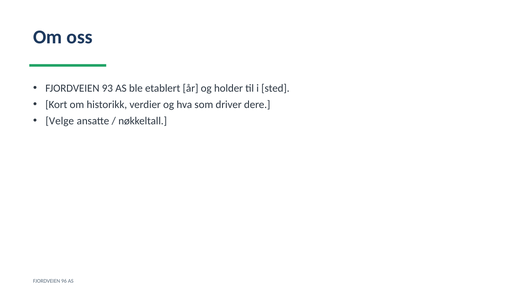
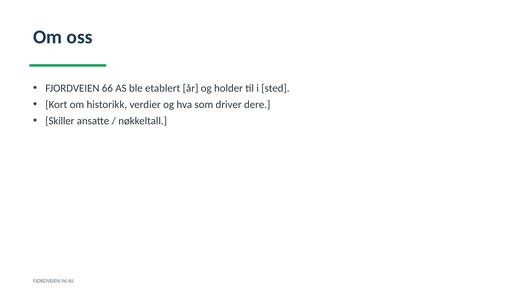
93: 93 -> 66 (107, 88)
Velge: Velge -> Skiller (60, 121)
